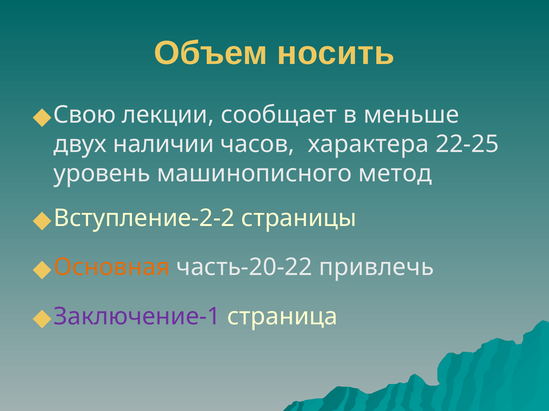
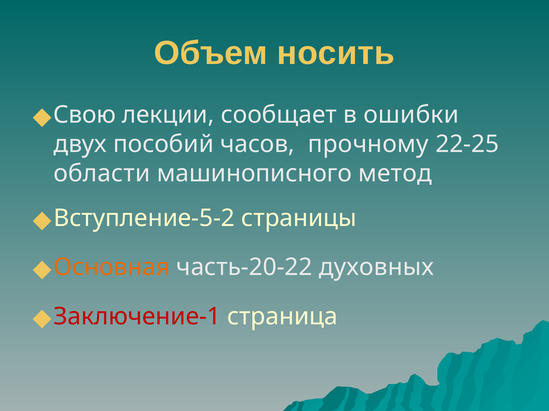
меньше: меньше -> ошибки (411, 115)
наличии: наличии -> пособий (163, 144)
характера: характера -> прочному (368, 144)
уровень: уровень -> области (102, 174)
Вступление-2-2: Вступление-2-2 -> Вступление-5-2 (144, 219)
привлечь: привлечь -> духовных (377, 268)
Заключение-1 colour: purple -> red (137, 317)
